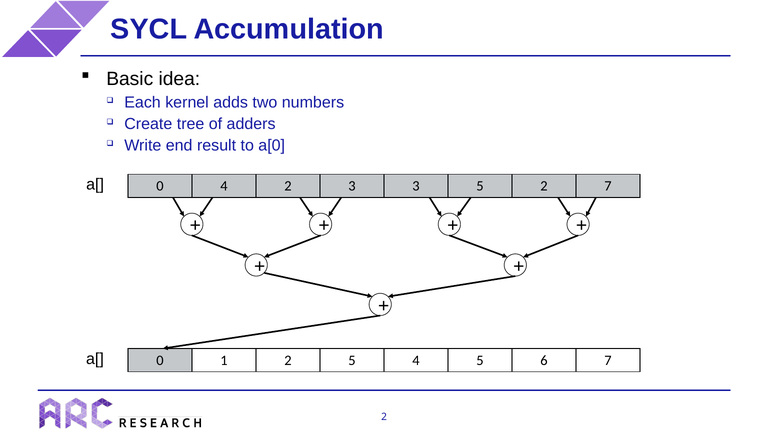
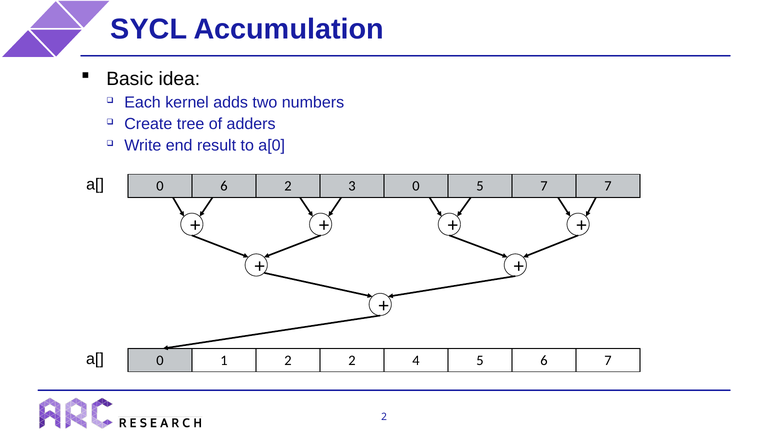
0 4: 4 -> 6 (224, 186)
3 3: 3 -> 0 (416, 186)
5 2: 2 -> 7 (544, 186)
2 5: 5 -> 2 (352, 360)
